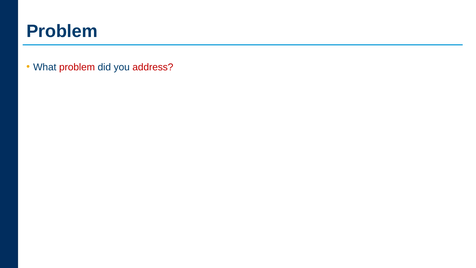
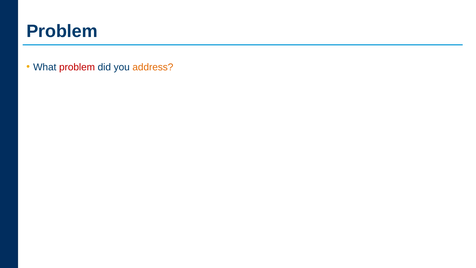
address colour: red -> orange (153, 67)
